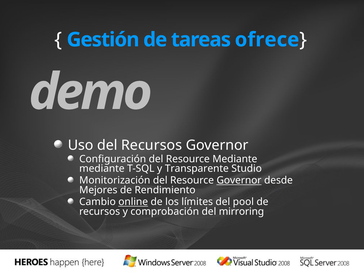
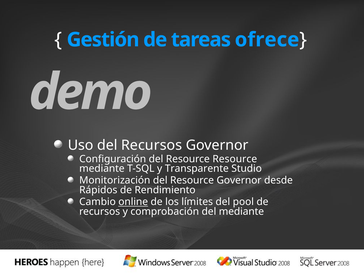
Resource Mediante: Mediante -> Resource (235, 159)
Governor underline: present -> none (239, 180)
Mejores: Mejores -> Rápidos (98, 190)
del mirroring: mirroring -> mediante (241, 212)
